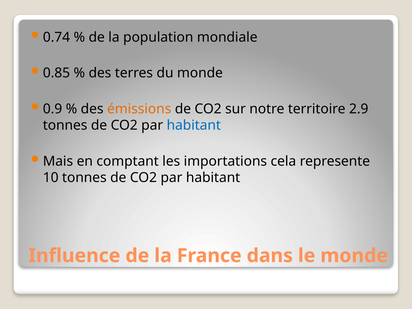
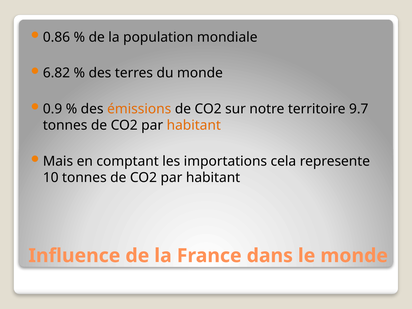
0.74: 0.74 -> 0.86 (56, 37)
0.85: 0.85 -> 6.82 (56, 73)
2.9: 2.9 -> 9.7 (359, 109)
habitant colour: blue -> orange (194, 125)
